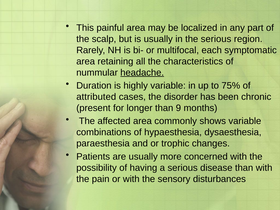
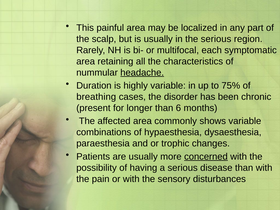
attributed: attributed -> breathing (96, 97)
9: 9 -> 6 (178, 108)
concerned underline: none -> present (206, 157)
